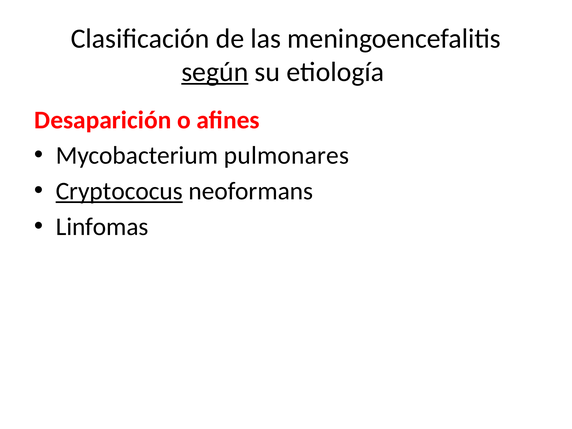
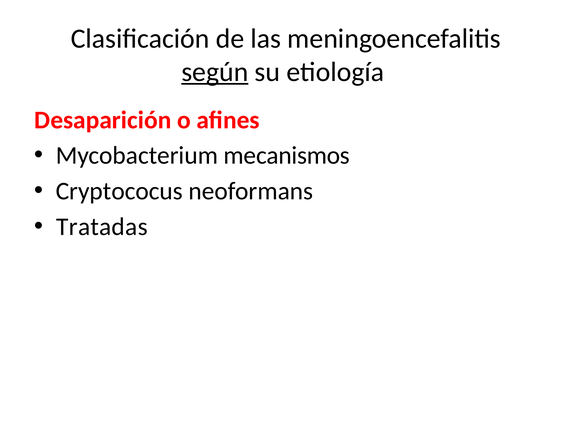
pulmonares: pulmonares -> mecanismos (287, 156)
Cryptococus underline: present -> none (119, 191)
Linfomas: Linfomas -> Tratadas (102, 227)
